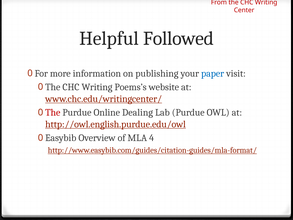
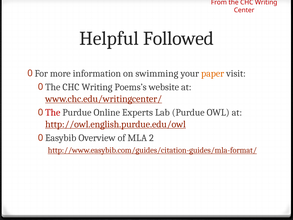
publishing: publishing -> swimming (157, 73)
paper colour: blue -> orange (213, 73)
Dealing: Dealing -> Experts (138, 112)
4: 4 -> 2 (151, 138)
